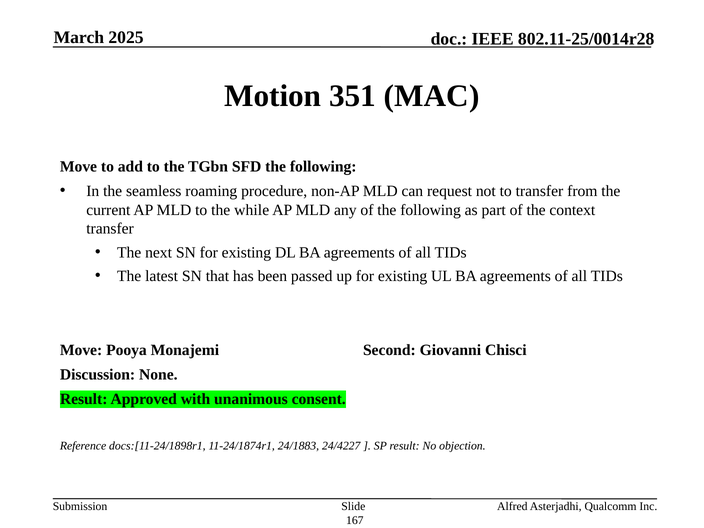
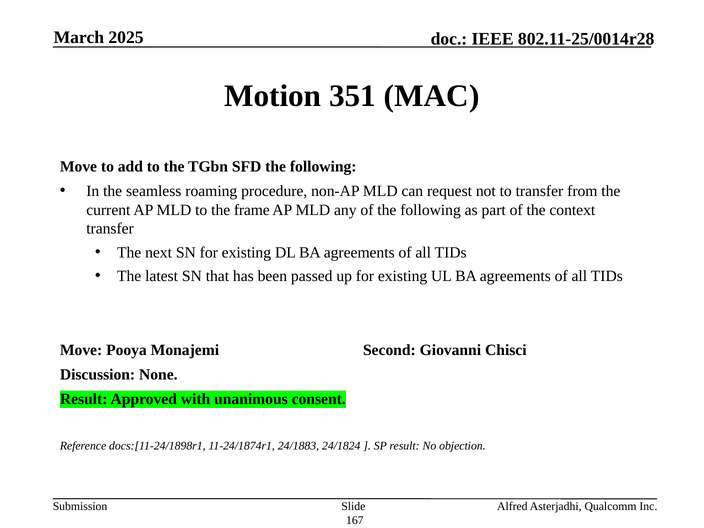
while: while -> frame (252, 210)
24/4227: 24/4227 -> 24/1824 (341, 446)
